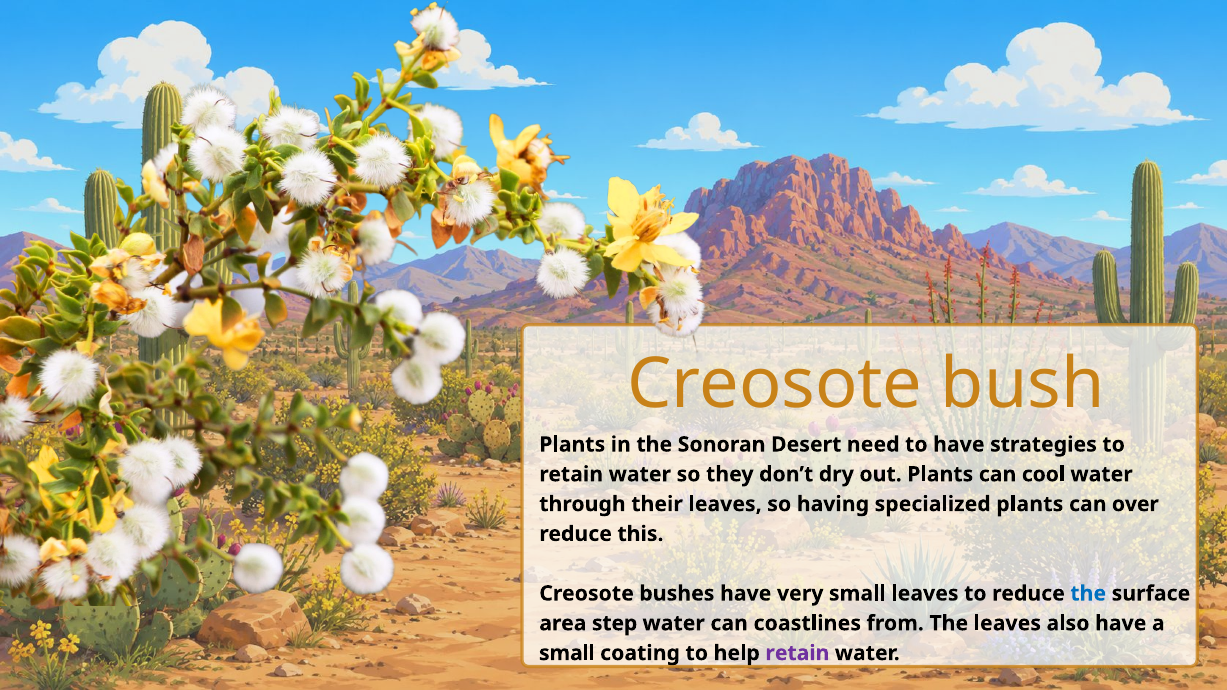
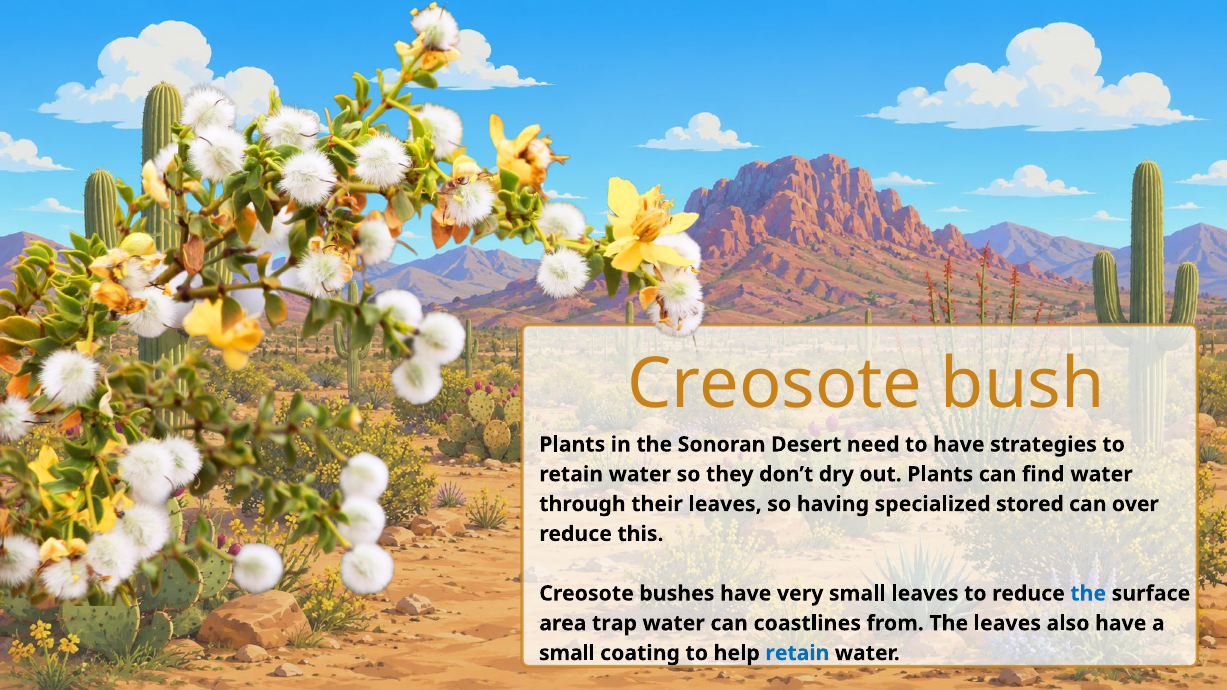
cool: cool -> find (1043, 474)
plants: plants -> stored (1030, 504)
step: step -> trap (614, 623)
retain colour: purple -> blue (797, 653)
